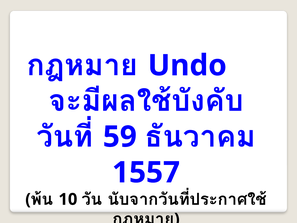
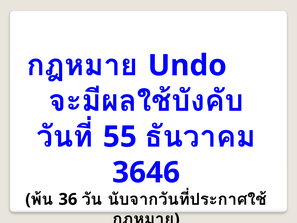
59: 59 -> 55 (120, 137)
1557: 1557 -> 3646 (146, 172)
10: 10 -> 36 (68, 199)
